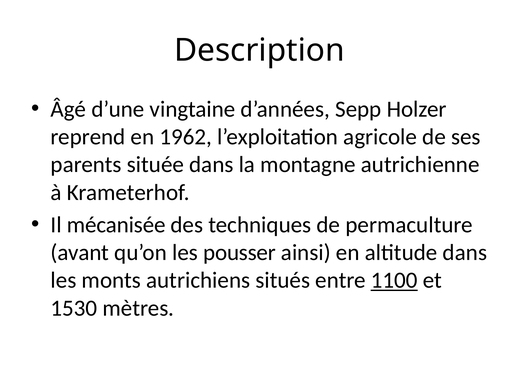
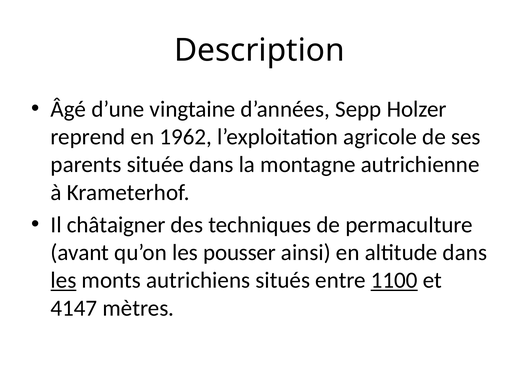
mécanisée: mécanisée -> châtaigner (116, 224)
les underline: none -> present (64, 280)
1530: 1530 -> 4147 (74, 307)
